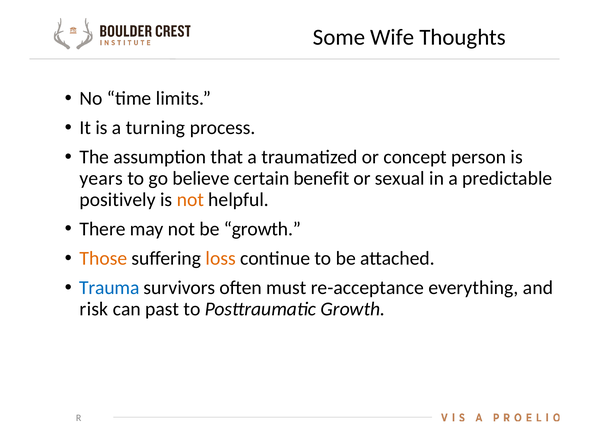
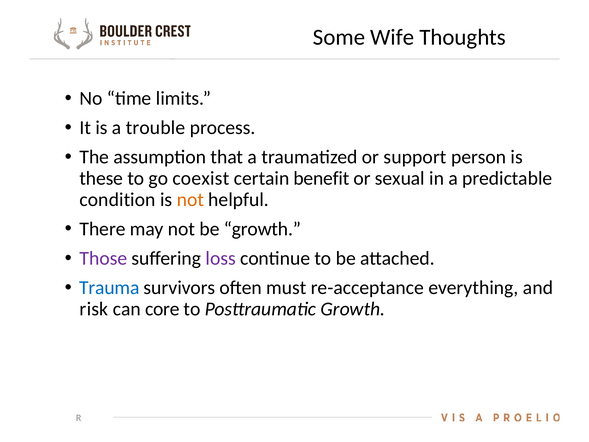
turning: turning -> trouble (156, 128)
concept: concept -> support (415, 157)
years: years -> these (101, 178)
believe: believe -> coexist (201, 178)
positively: positively -> condition (118, 199)
Those colour: orange -> purple (103, 258)
loss colour: orange -> purple (221, 258)
past: past -> core (162, 309)
